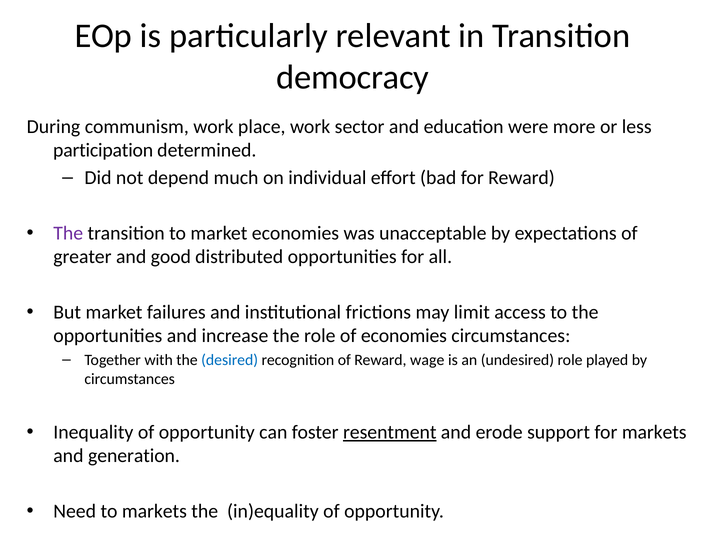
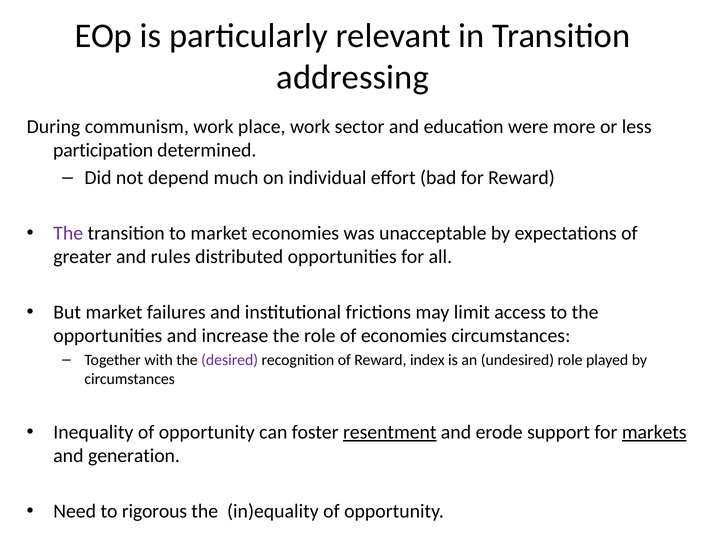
democracy: democracy -> addressing (353, 77)
good: good -> rules (171, 257)
desired colour: blue -> purple (230, 360)
wage: wage -> index (427, 360)
markets underline: none -> present (654, 432)
to markets: markets -> rigorous (154, 511)
